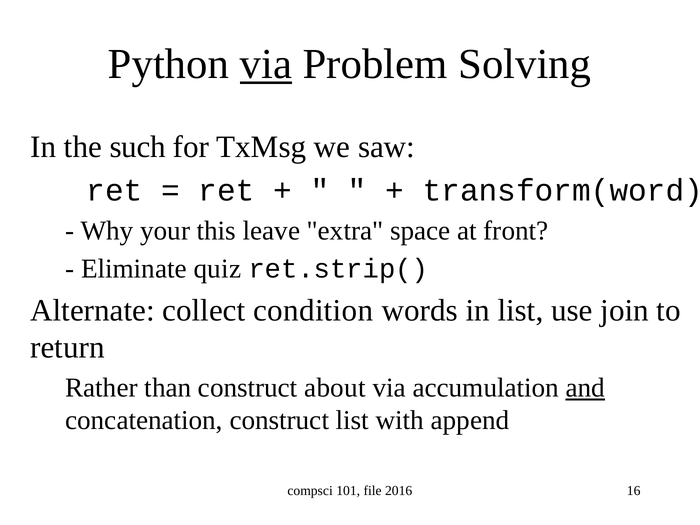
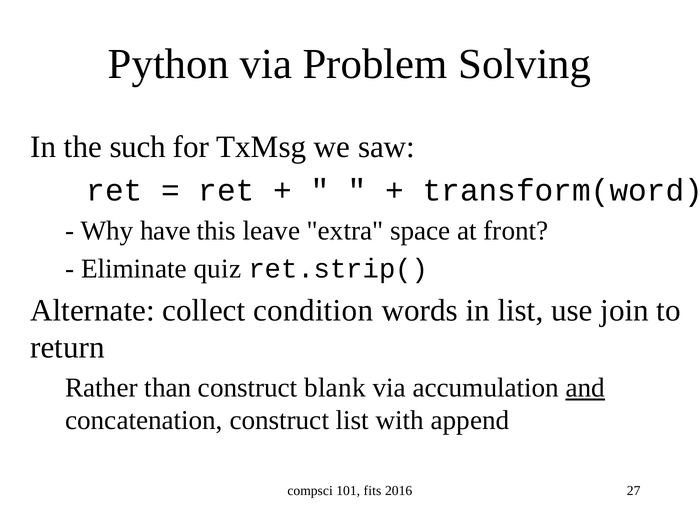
via underline: present -> none (266, 64)
your: your -> have (165, 231)
about: about -> blank (335, 388)
file: file -> fits (372, 491)
16: 16 -> 27 (634, 491)
